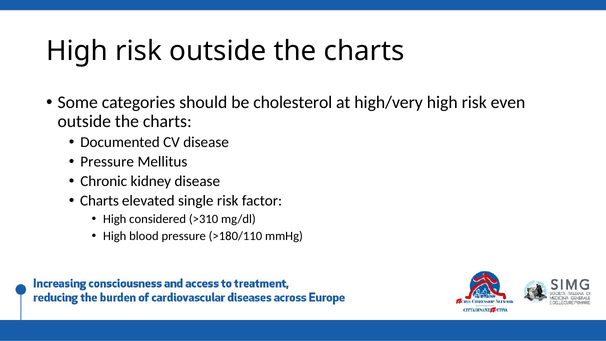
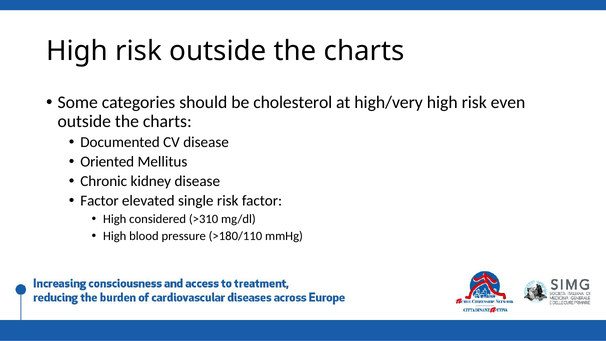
Pressure: Pressure -> Oriented (107, 162)
Charts: Charts -> Factor (99, 201)
